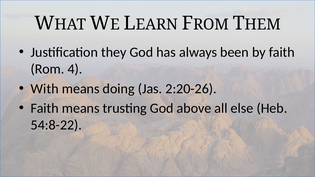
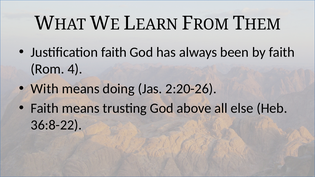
Justification they: they -> faith (114, 52)
54:8-22: 54:8-22 -> 36:8-22 (56, 125)
